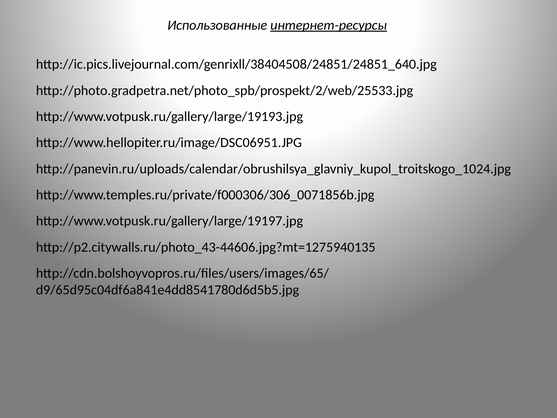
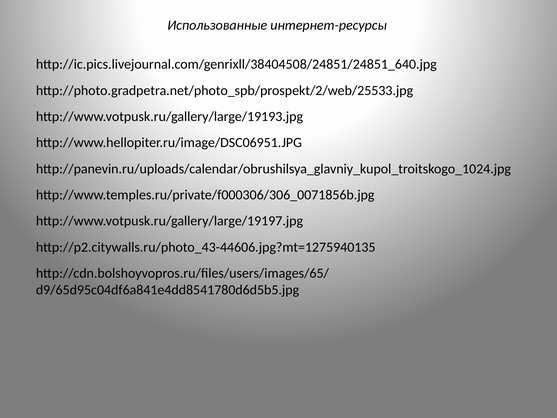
интернет-ресурсы underline: present -> none (329, 25)
